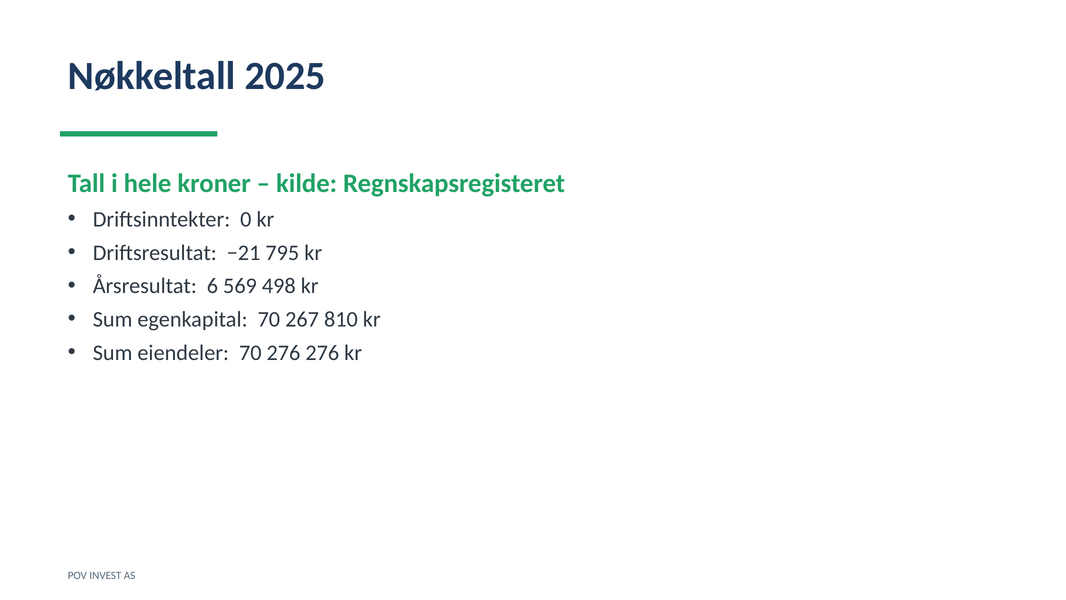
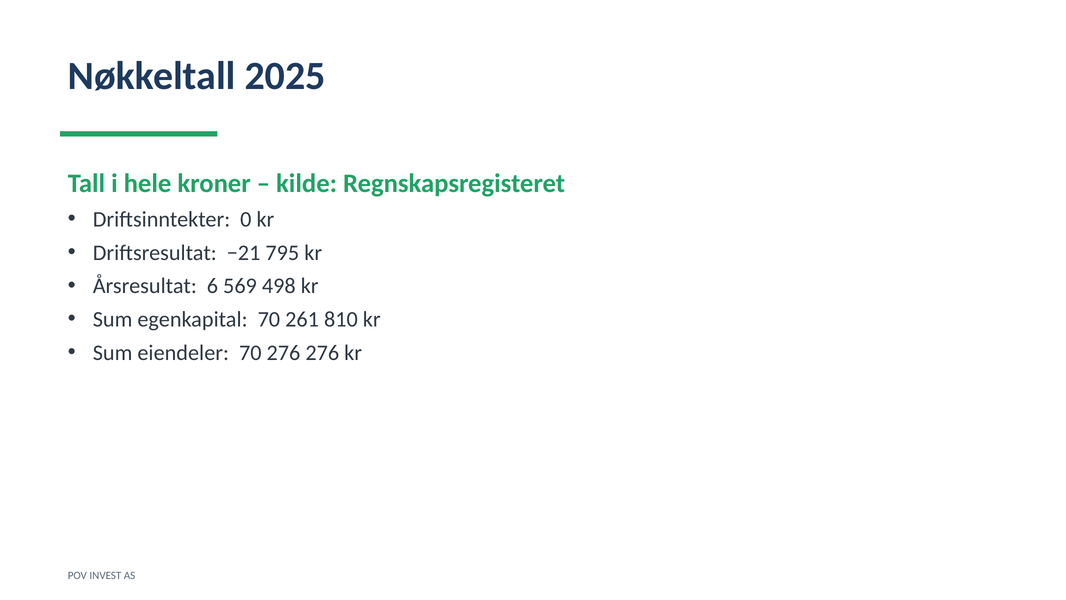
267: 267 -> 261 (302, 319)
